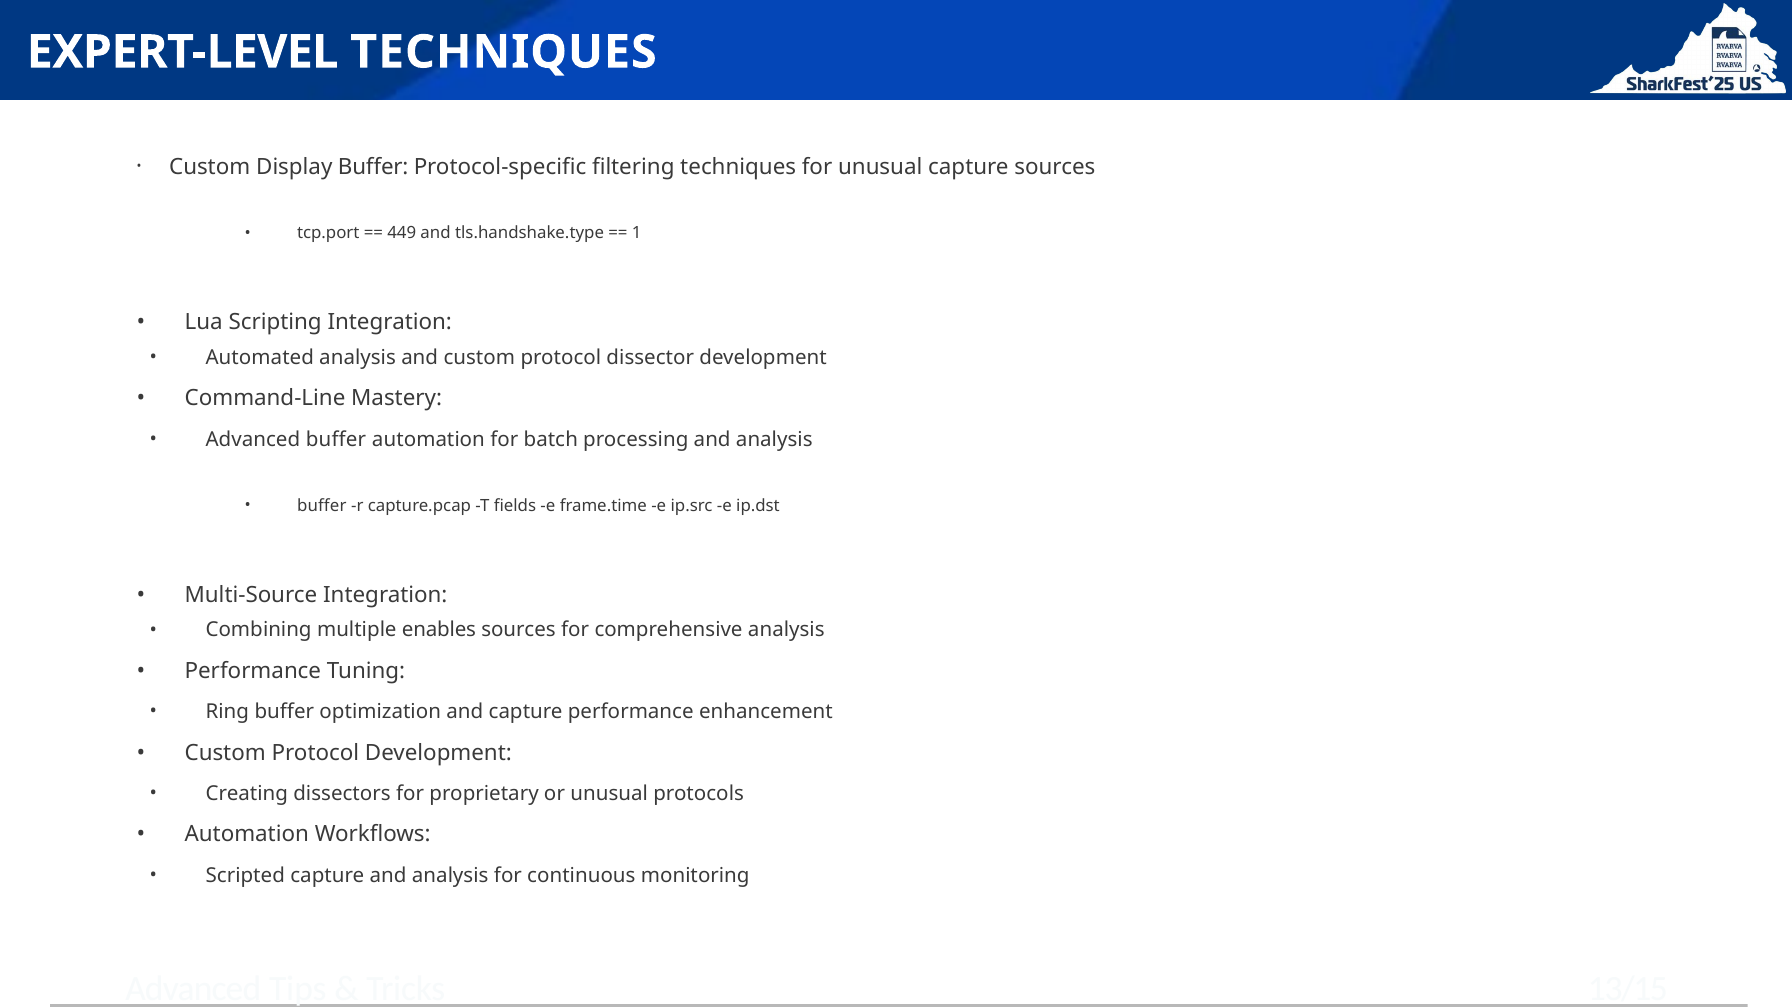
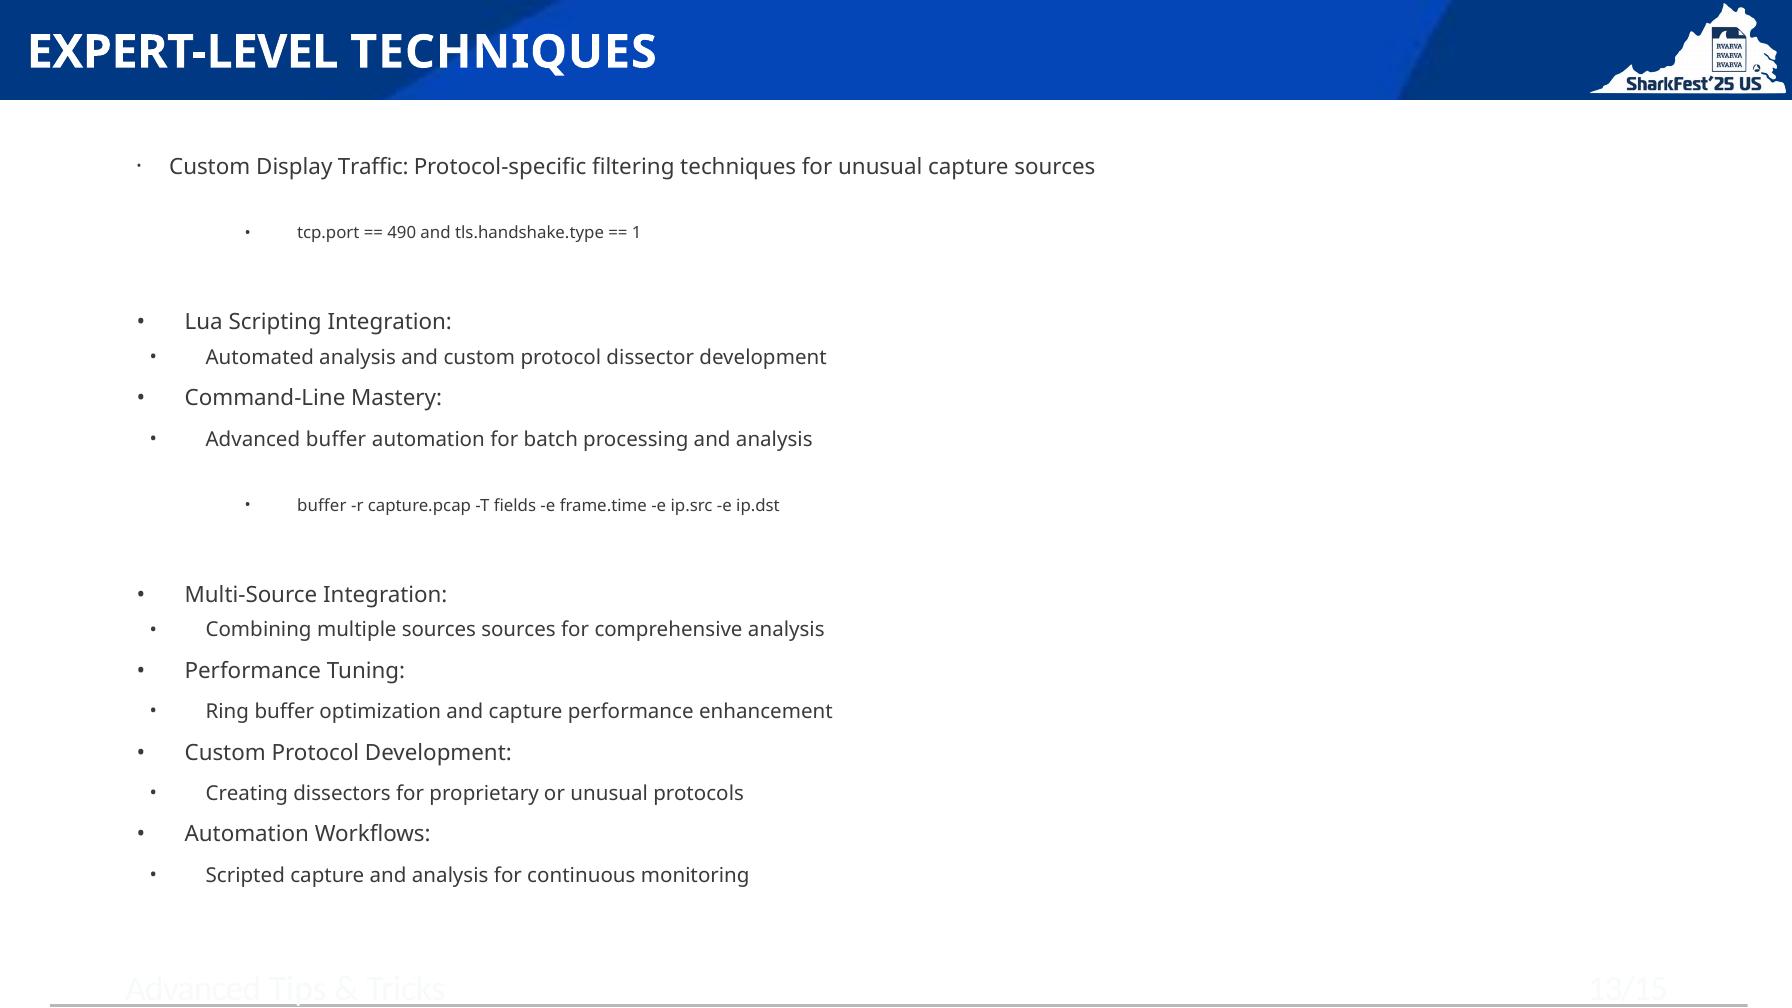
Display Buﬀer: Buﬀer -> Traﬀic (373, 167)
449: 449 -> 490 (402, 233)
multiple enables: enables -> sources (439, 630)
